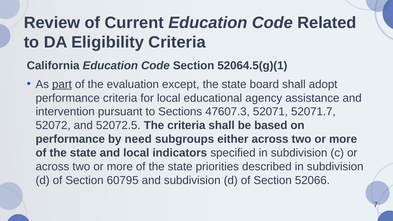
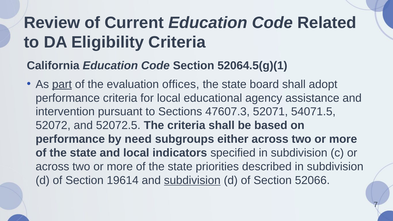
except: except -> offices (181, 84)
52071.7: 52071.7 -> 54071.5 (313, 112)
60795: 60795 -> 19614 (123, 180)
subdivision underline: none -> present (192, 180)
